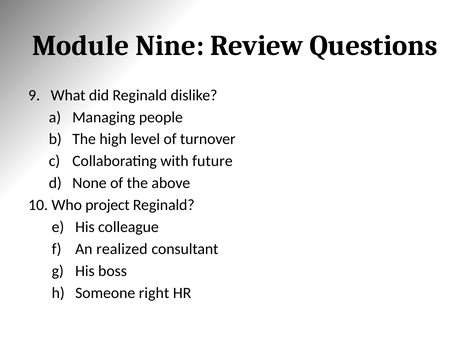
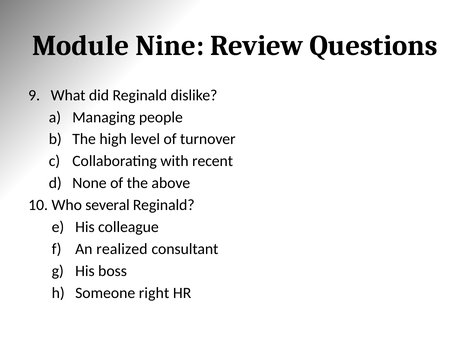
future: future -> recent (213, 161)
project: project -> several (108, 205)
